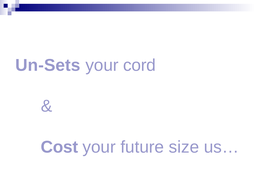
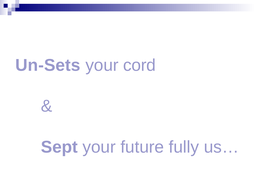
Cost: Cost -> Sept (59, 147)
size: size -> fully (184, 147)
